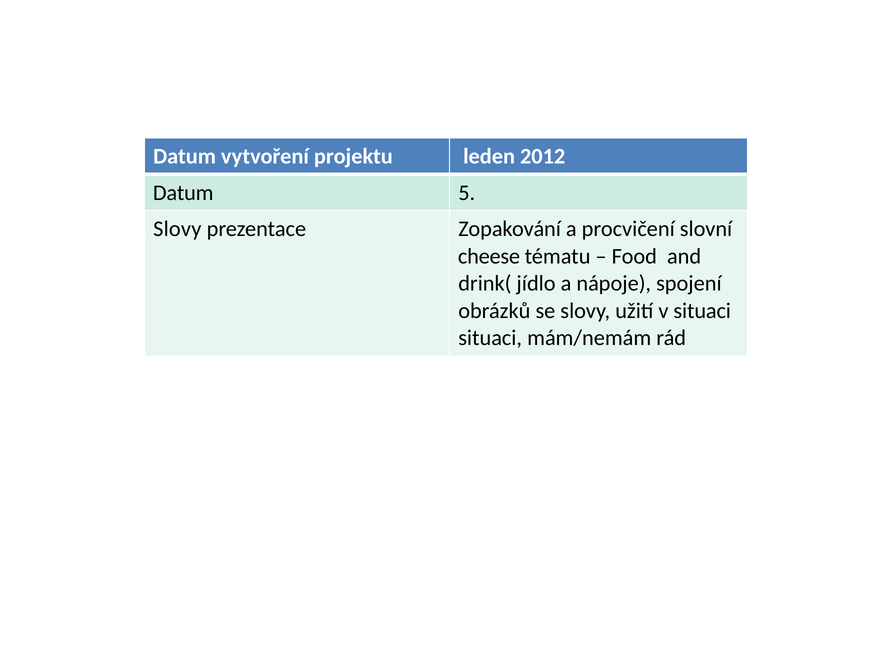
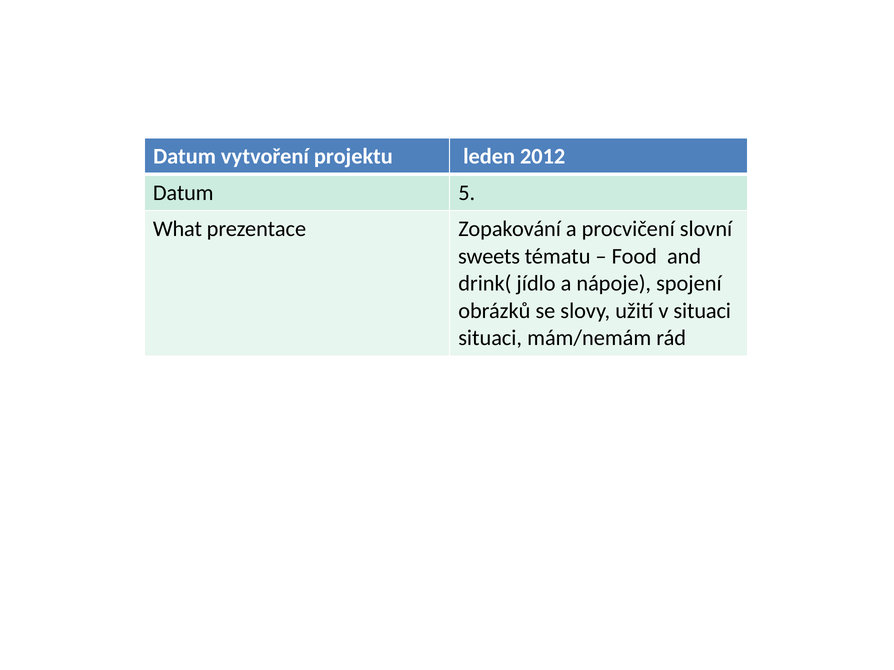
Slovy: Slovy -> What (177, 229)
cheese: cheese -> sweets (489, 256)
